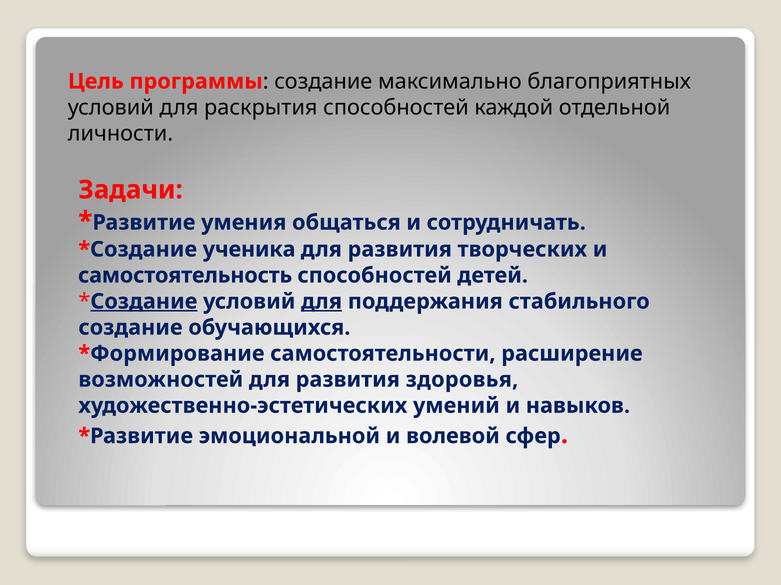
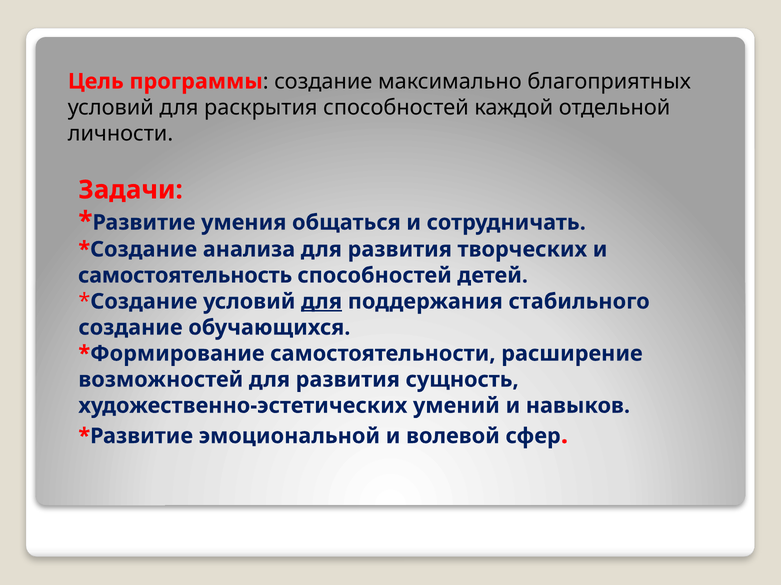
ученика: ученика -> анализа (249, 250)
Создание underline: present -> none (144, 302)
здоровья: здоровья -> сущность (462, 380)
